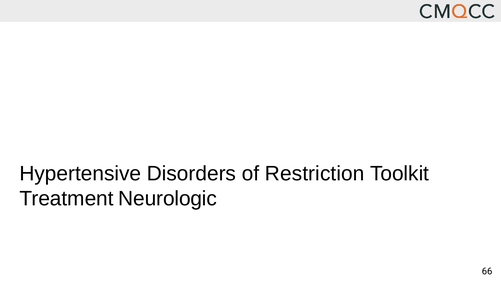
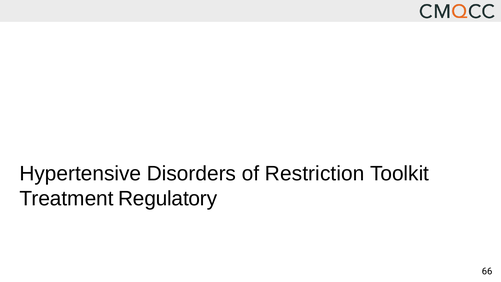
Neurologic: Neurologic -> Regulatory (168, 199)
